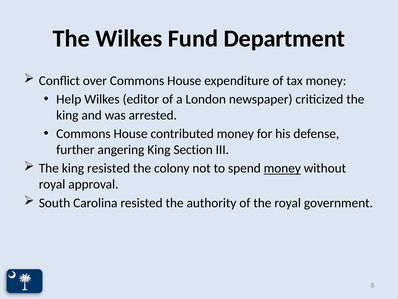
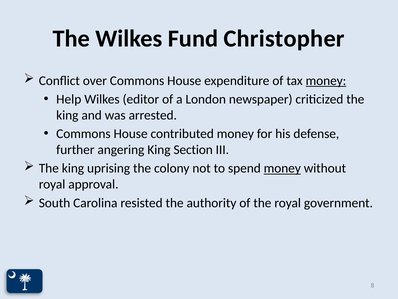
Department: Department -> Christopher (284, 39)
money underline: none -> present (326, 81)
king resisted: resisted -> uprising (109, 168)
